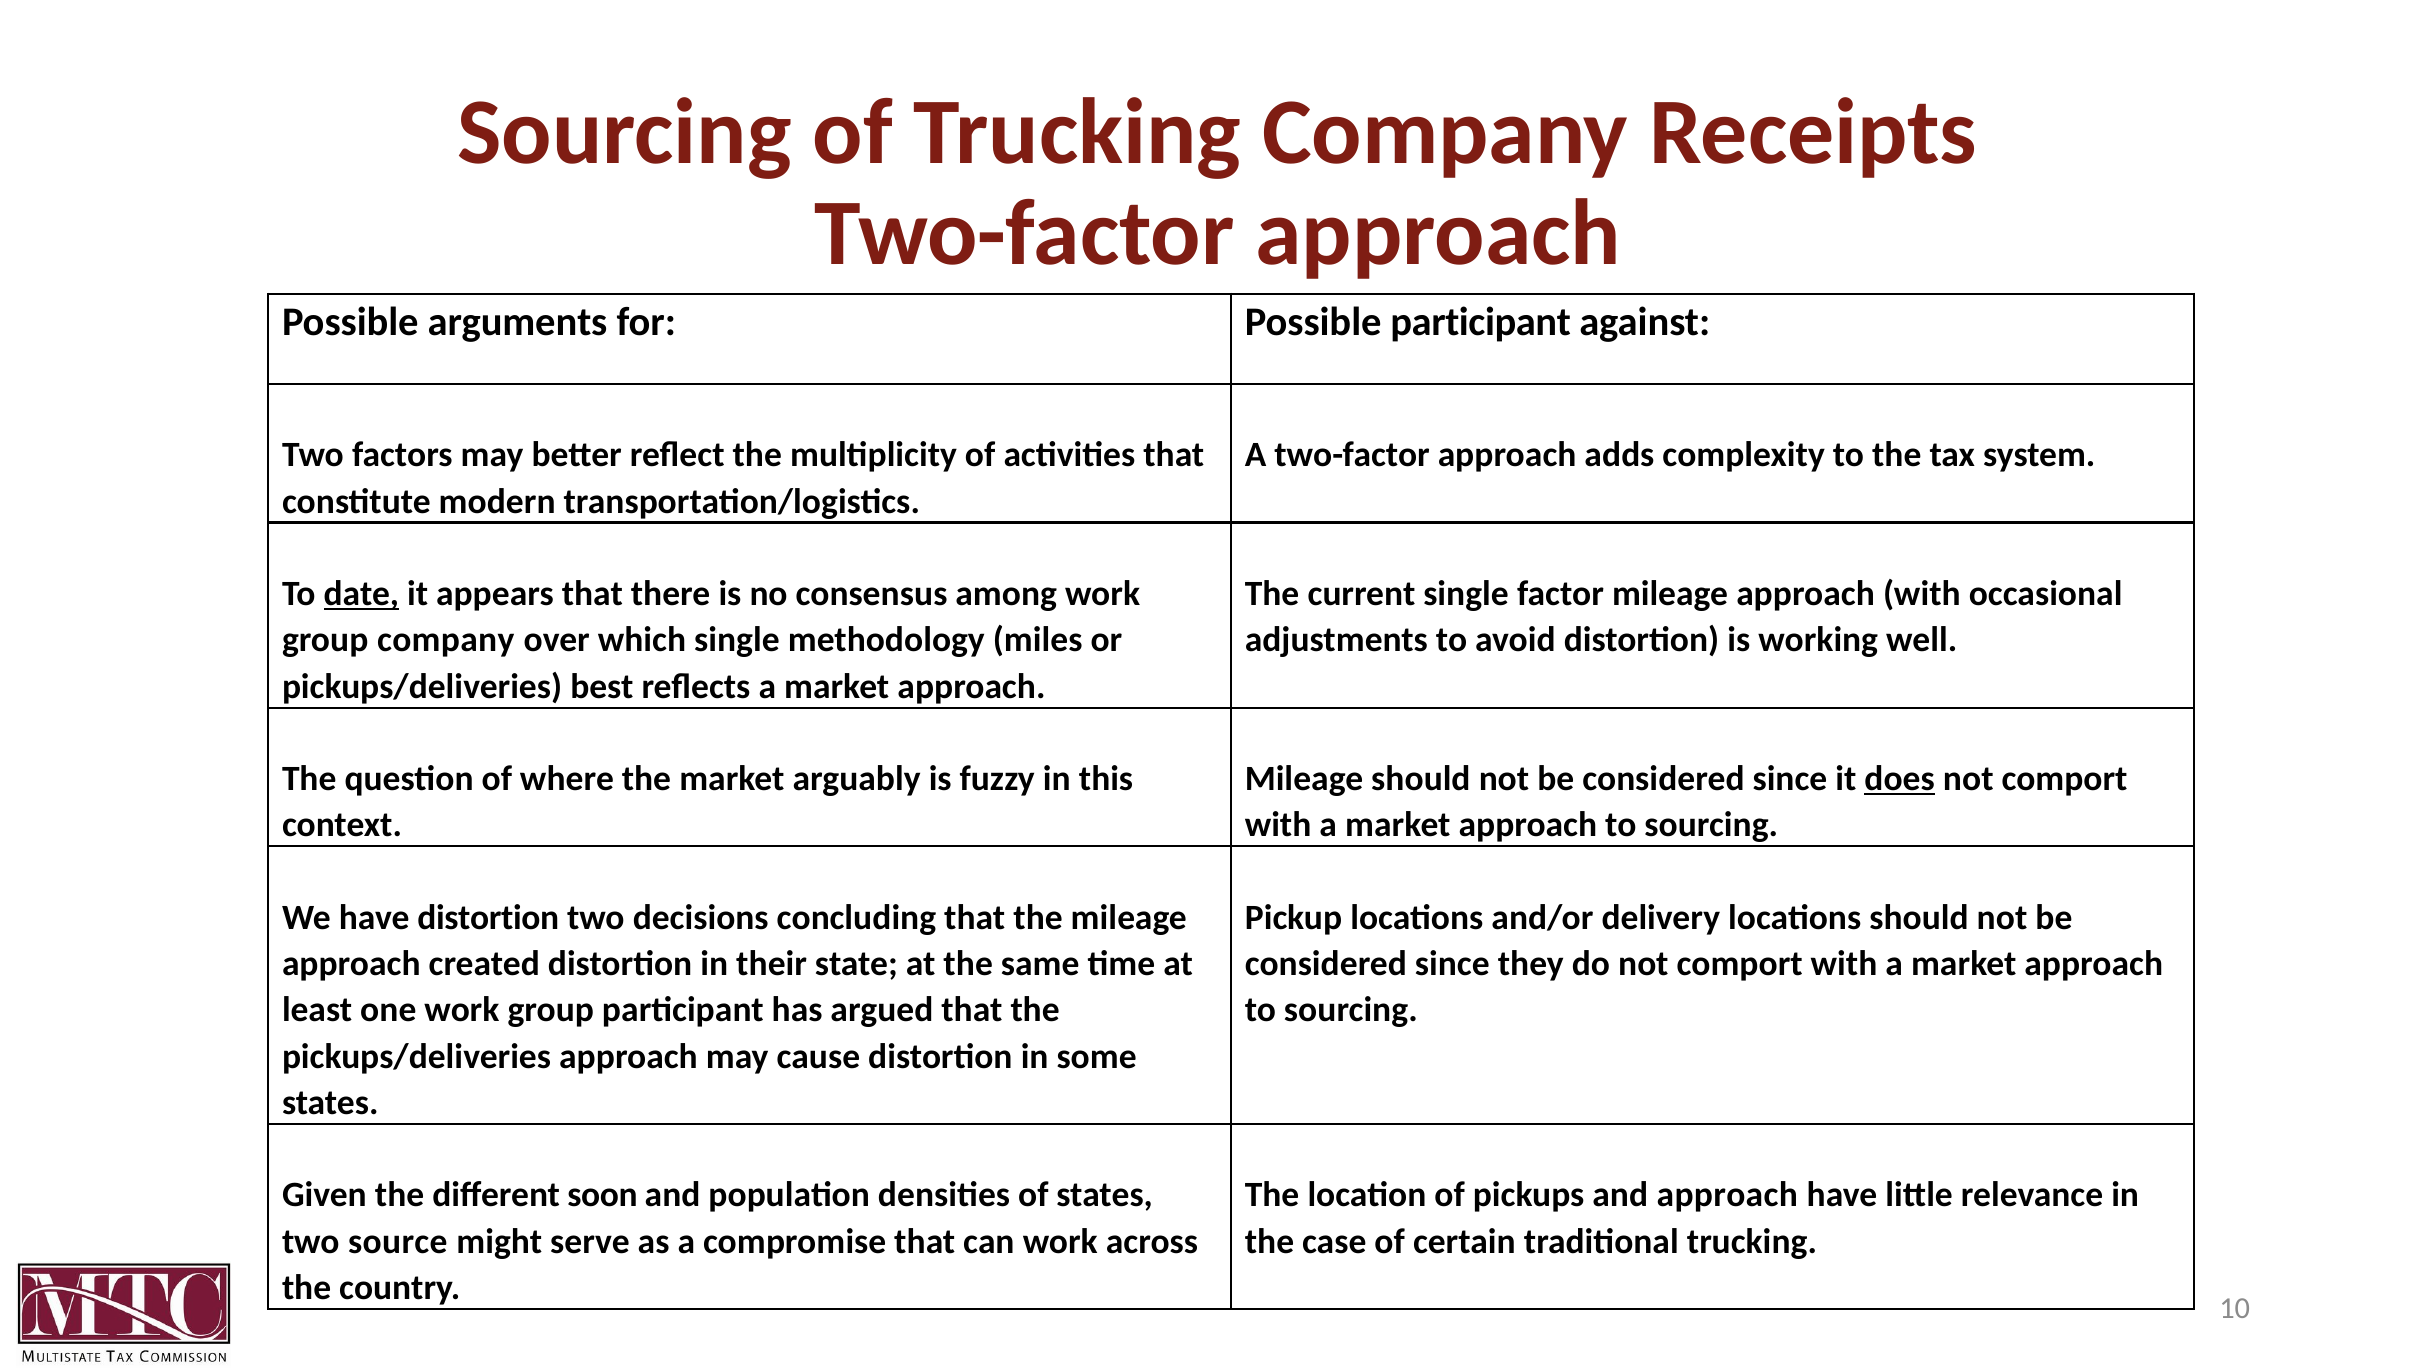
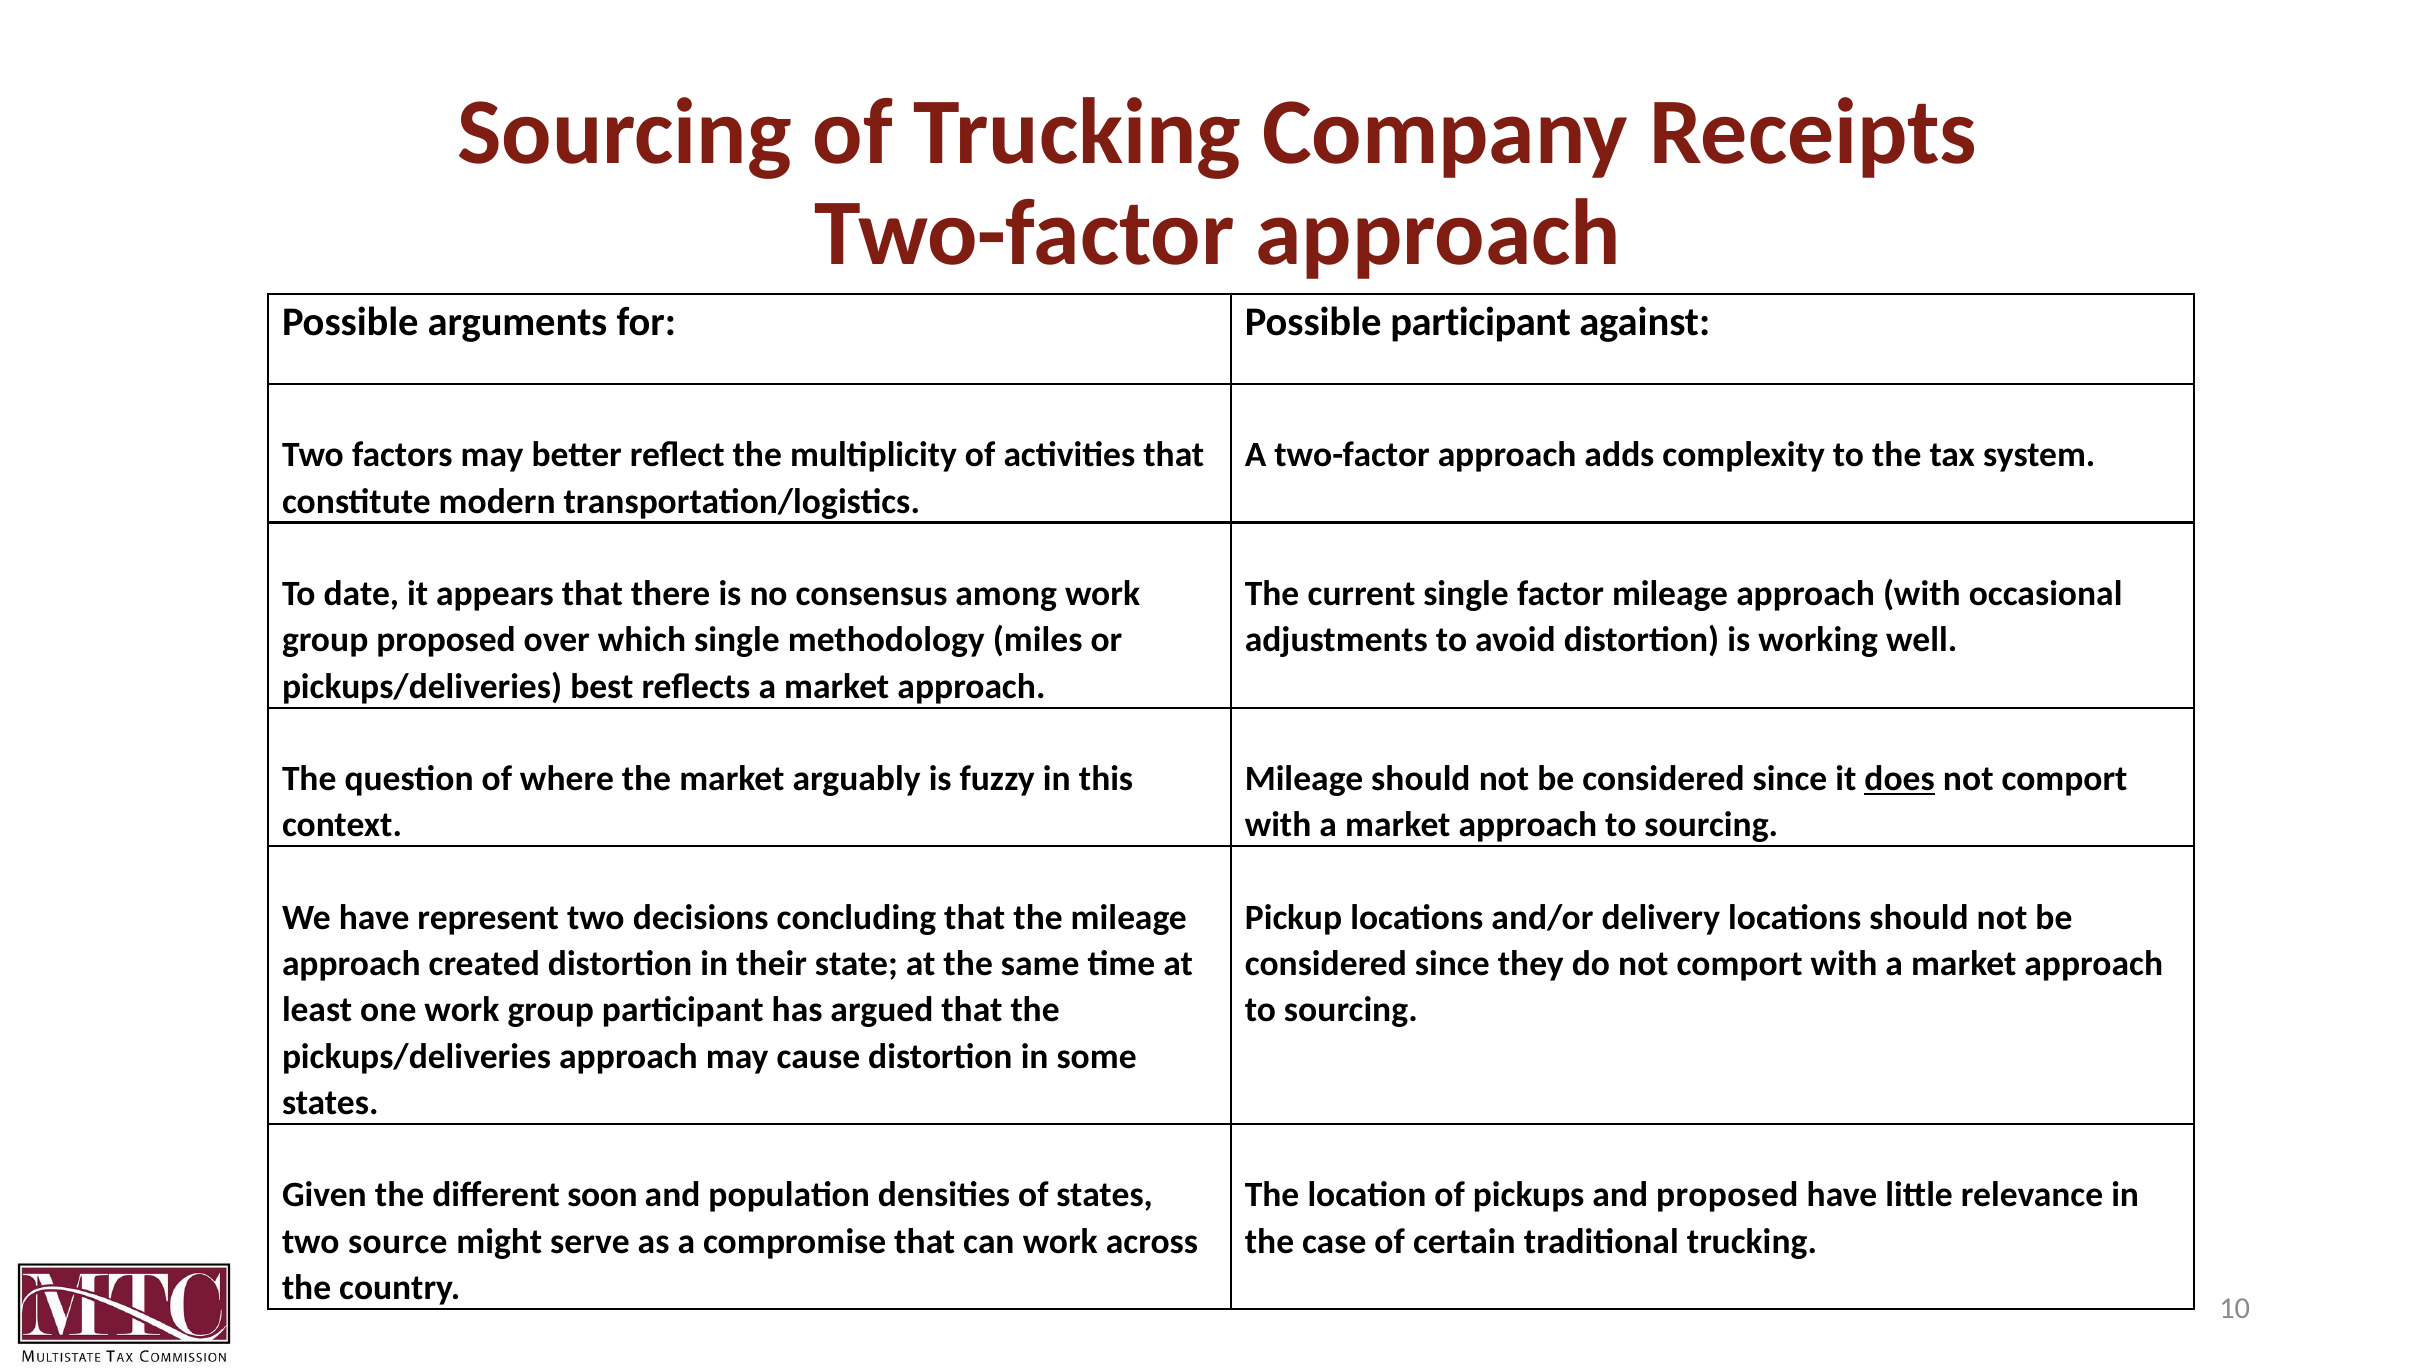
date underline: present -> none (361, 594)
group company: company -> proposed (446, 640)
have distortion: distortion -> represent (488, 918)
and approach: approach -> proposed (1727, 1195)
